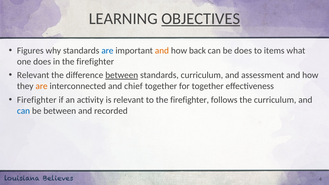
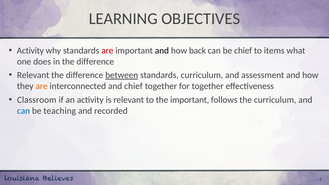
OBJECTIVES underline: present -> none (201, 19)
Figures: Figures -> Activity (30, 51)
are colour: blue -> red (107, 51)
and colour: orange -> black (162, 51)
be does: does -> chief (243, 51)
in the firefighter: firefighter -> difference (95, 62)
Firefighter: Firefighter -> Classroom (37, 100)
to the firefighter: firefighter -> important (190, 100)
be between: between -> teaching (60, 111)
